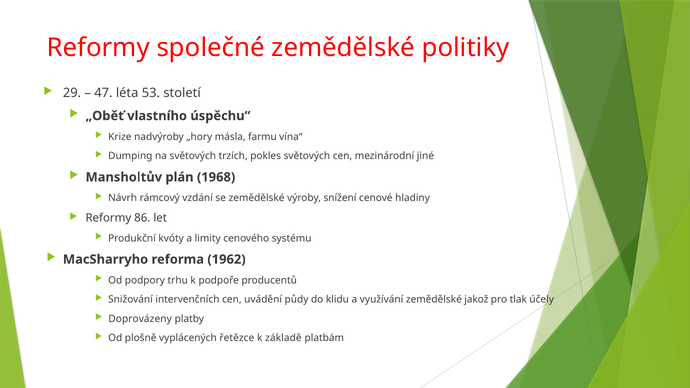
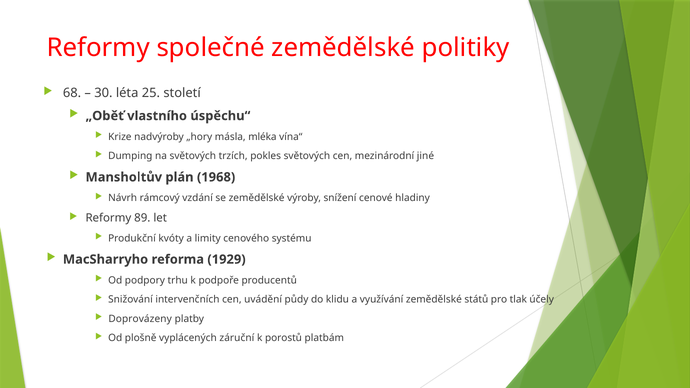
29: 29 -> 68 (72, 93)
47: 47 -> 30 (103, 93)
53: 53 -> 25 (151, 93)
farmu: farmu -> mléka (262, 137)
86: 86 -> 89 (142, 218)
1962: 1962 -> 1929 (227, 259)
jakož: jakož -> států (476, 300)
řetězce: řetězce -> záruční (237, 338)
základě: základě -> porostů (283, 338)
